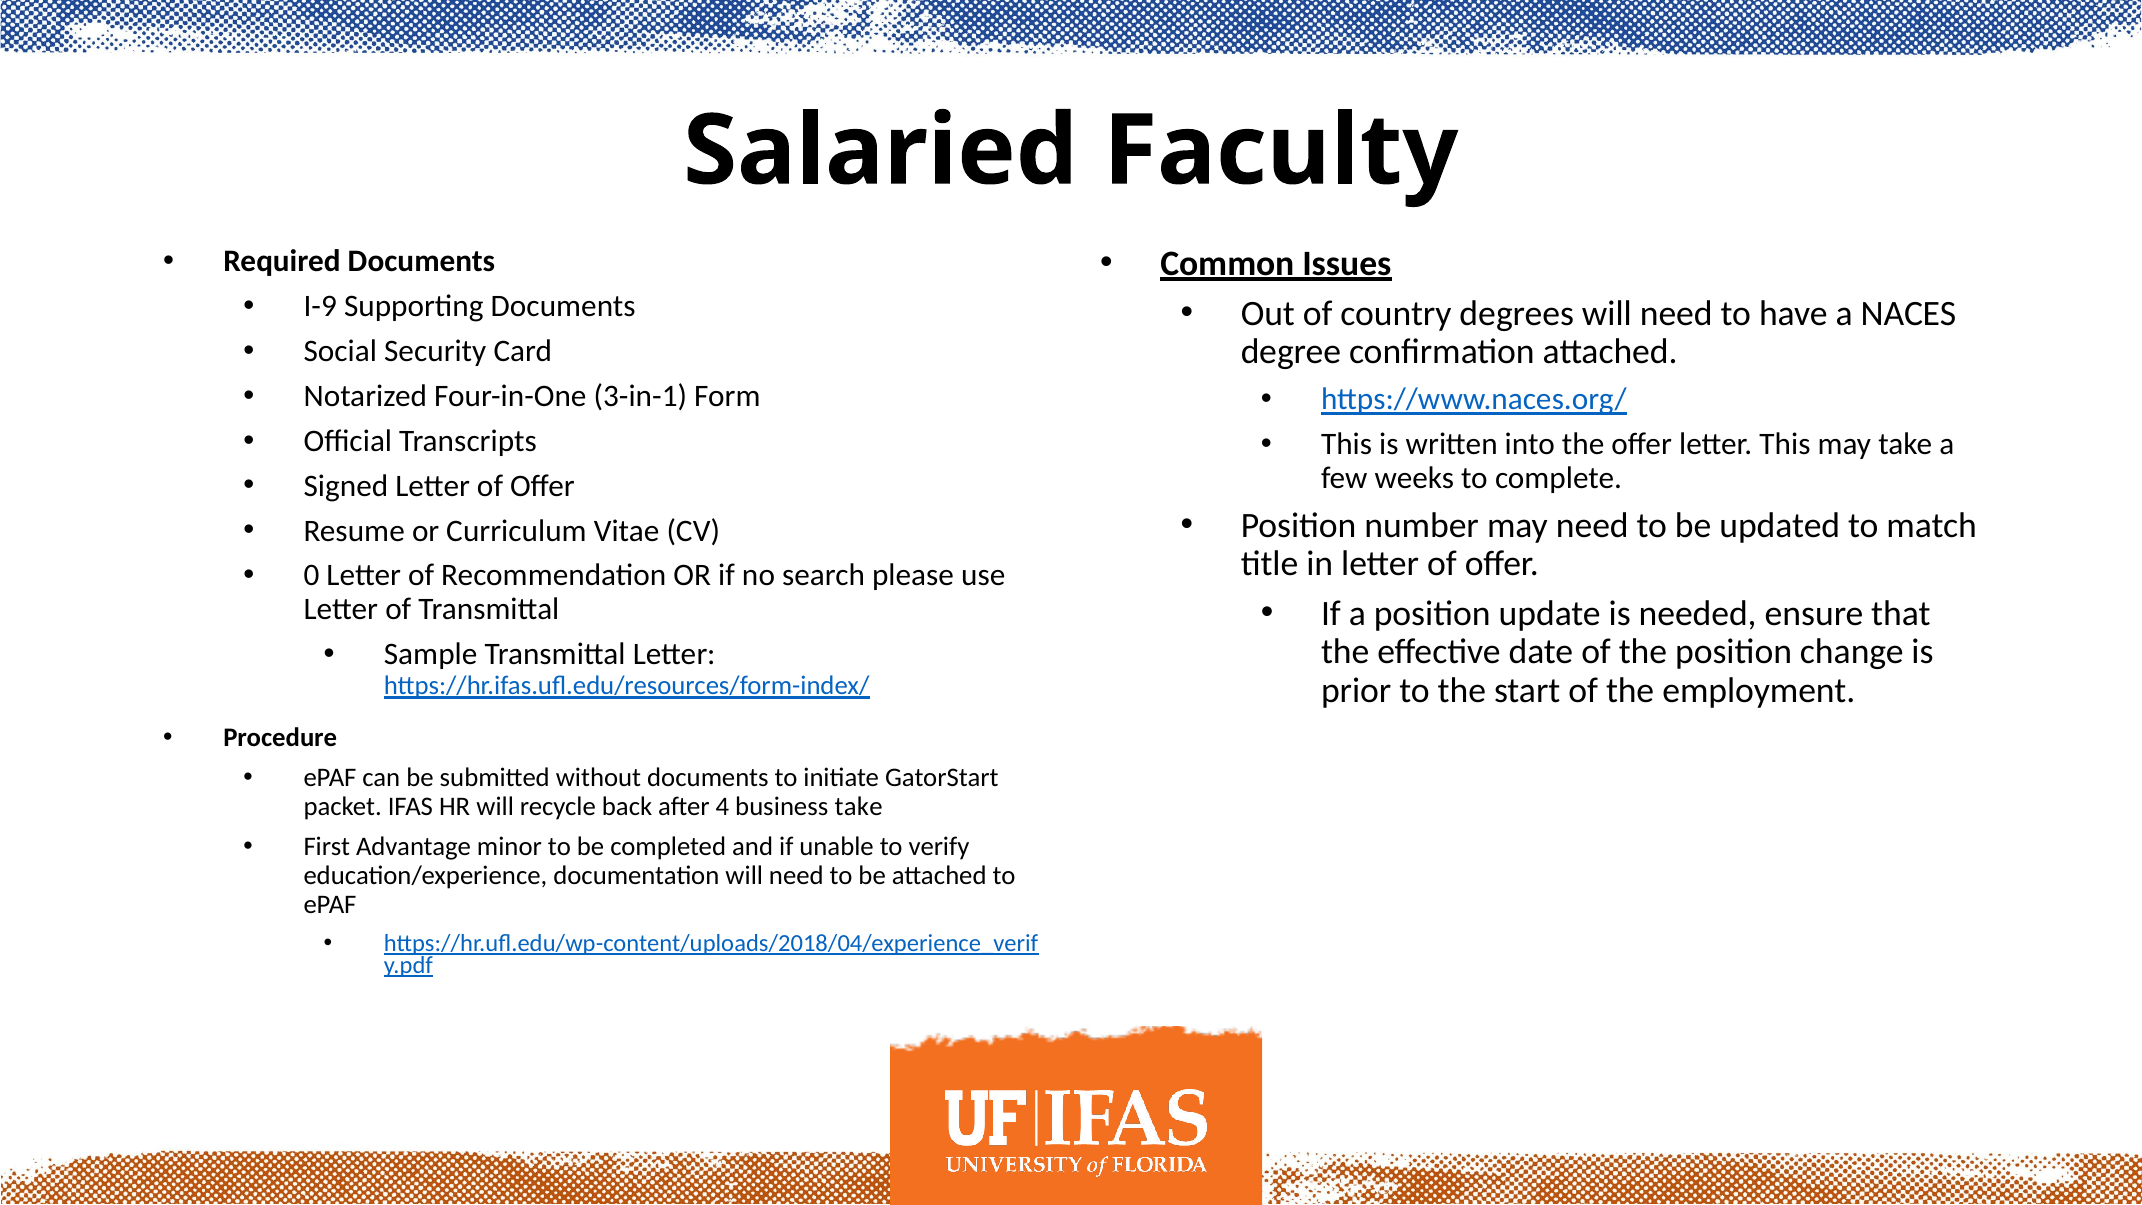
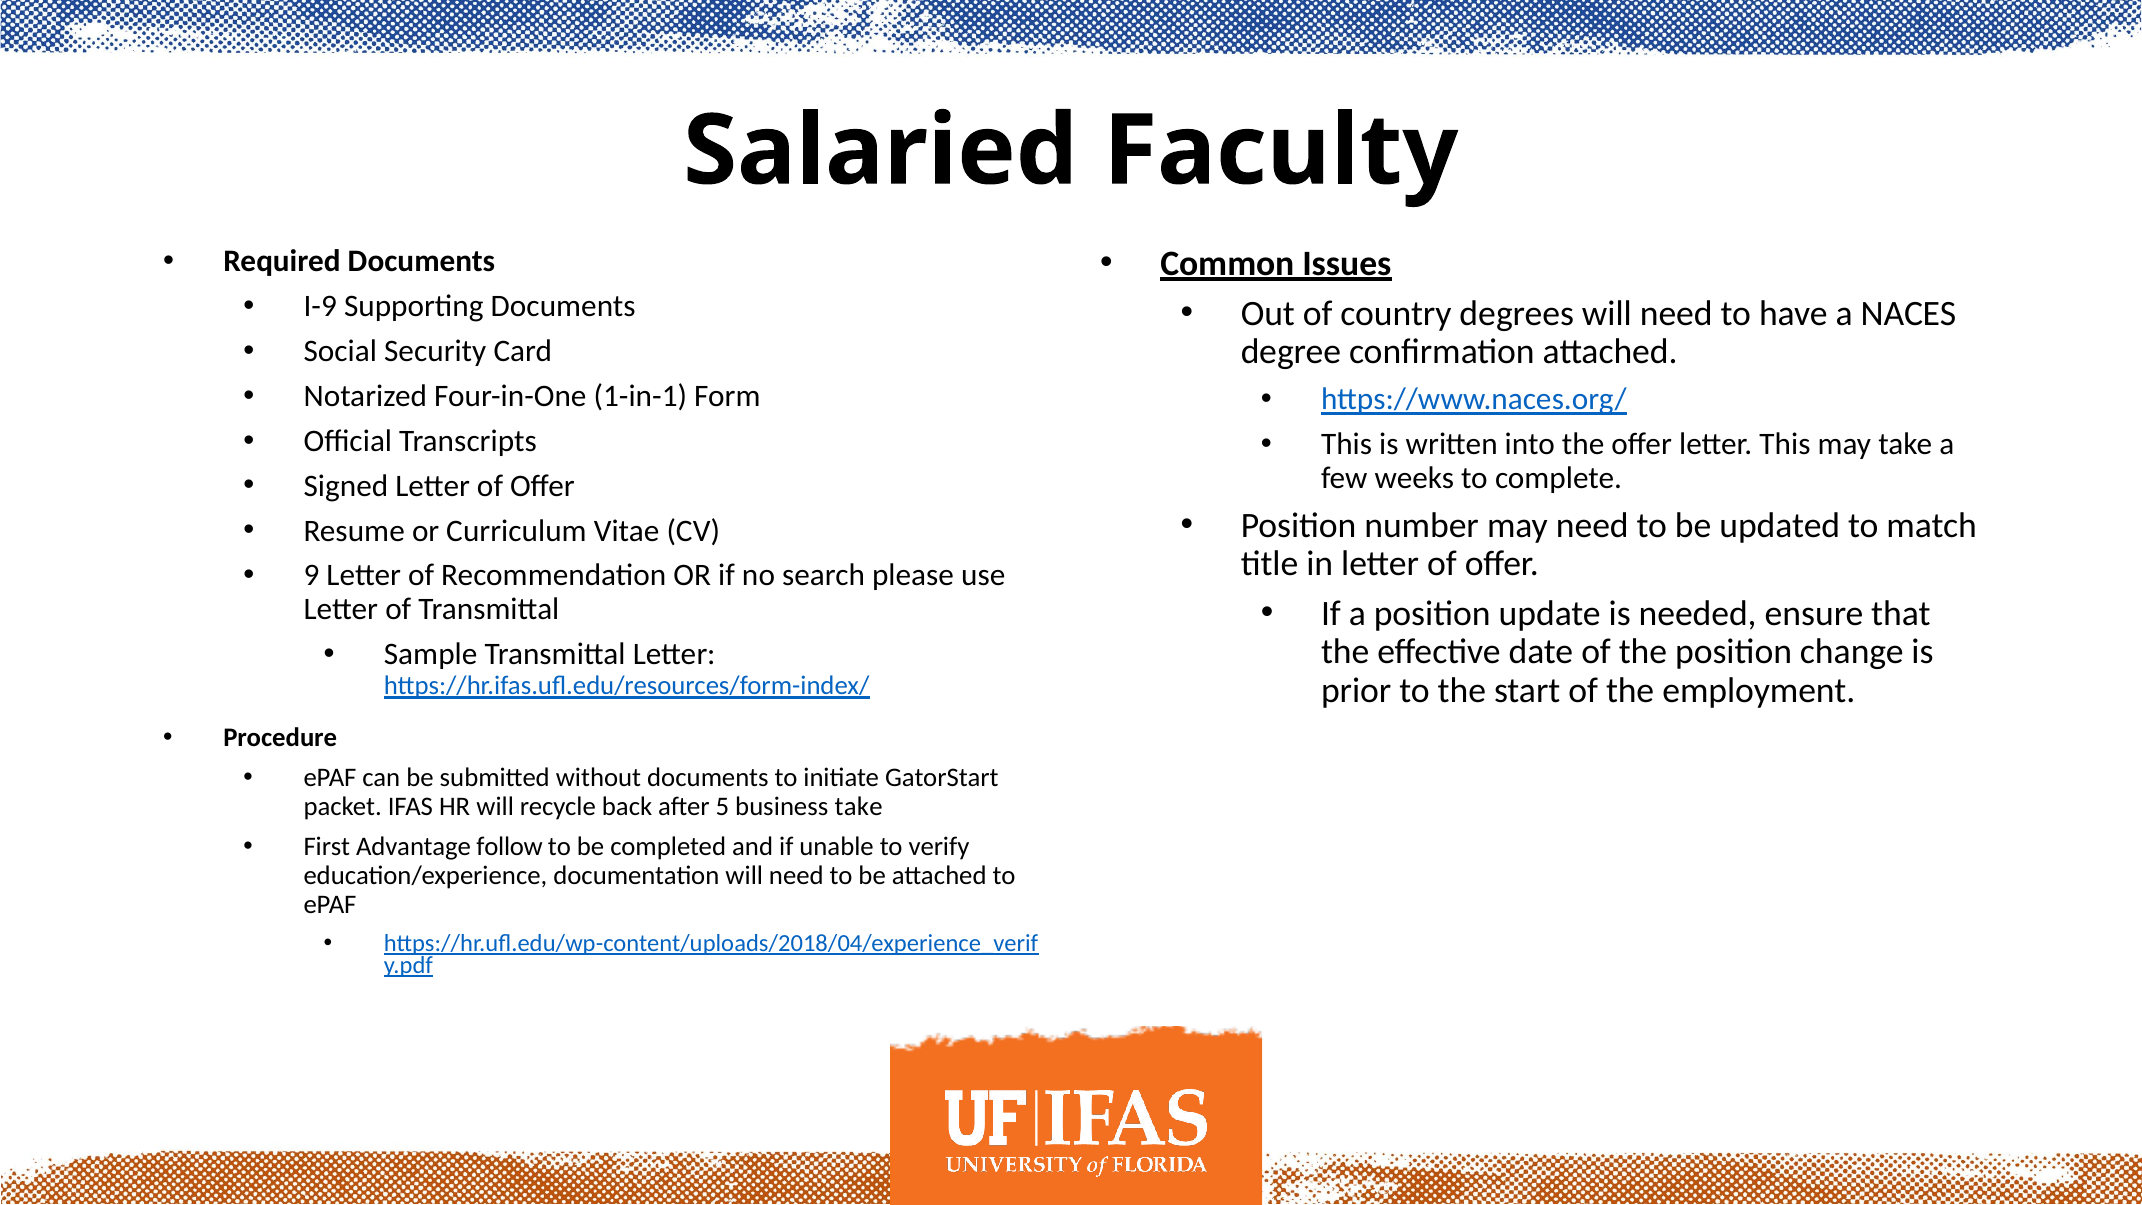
3-in-1: 3-in-1 -> 1-in-1 (640, 396)
0: 0 -> 9 (312, 576)
4: 4 -> 5 (722, 806)
minor: minor -> follow (510, 846)
